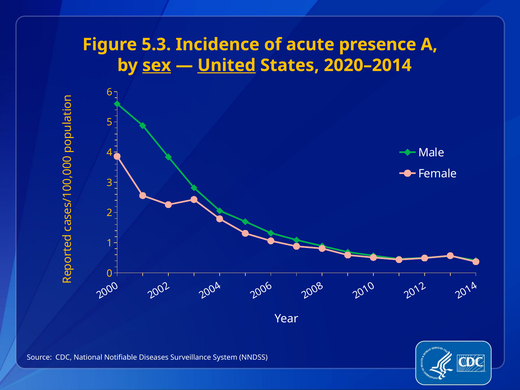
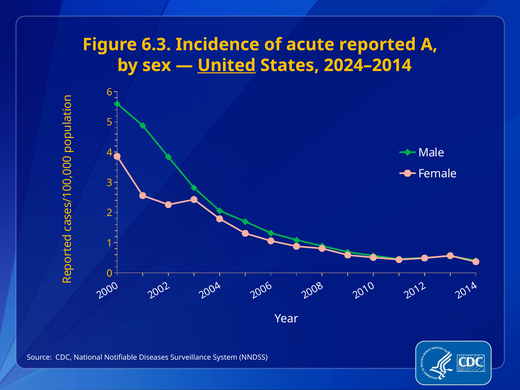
5.3: 5.3 -> 6.3 (156, 45)
presence: presence -> reported (377, 45)
sex underline: present -> none (157, 65)
2020–2014: 2020–2014 -> 2024–2014 (368, 65)
